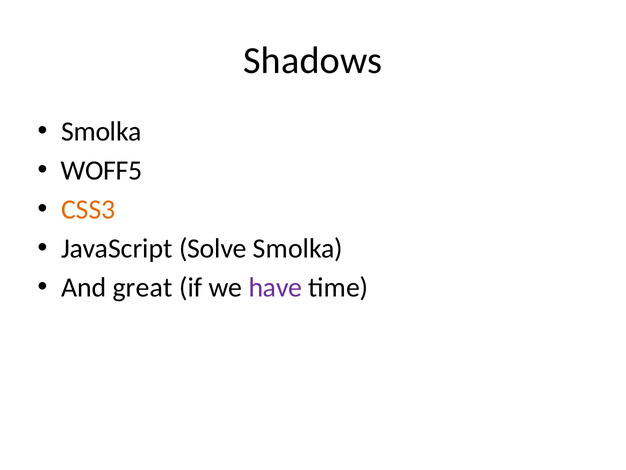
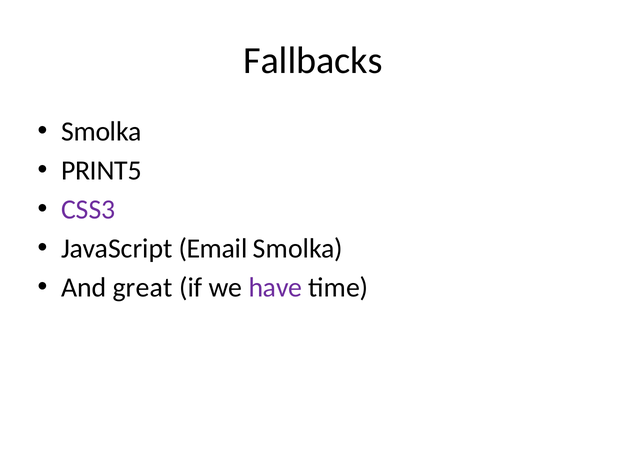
Shadows: Shadows -> Fallbacks (313, 61)
WOFF5: WOFF5 -> PRINT5 (101, 170)
CSS3 colour: orange -> purple (88, 209)
Solve: Solve -> Email (213, 248)
